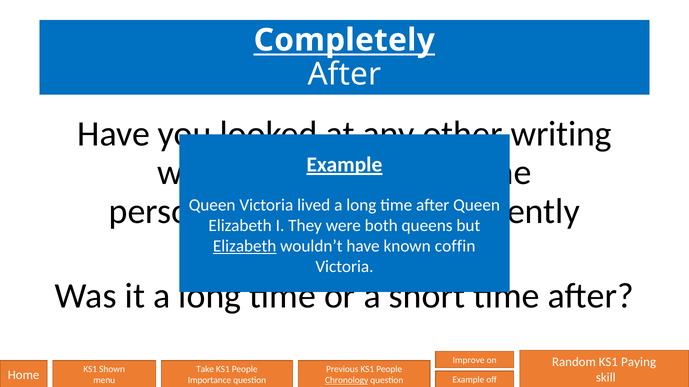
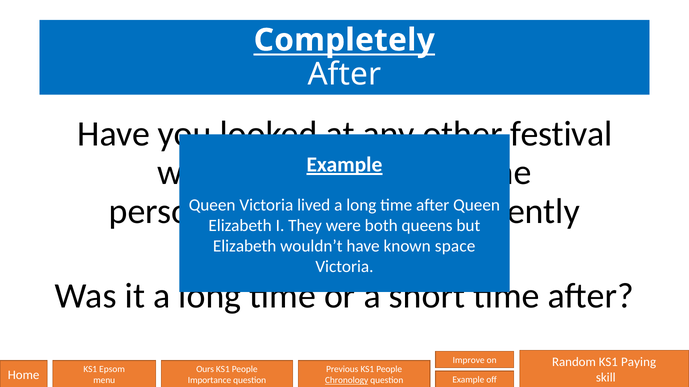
writing: writing -> festival (561, 134)
Elizabeth underline: present -> none (245, 246)
coffin: coffin -> space (455, 246)
Shown: Shown -> Epsom (112, 370)
Take: Take -> Ours (205, 370)
